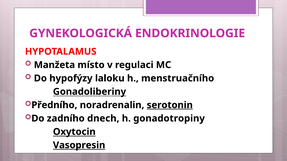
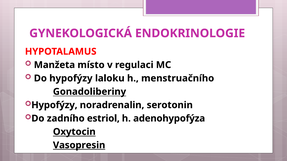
Předního: Předního -> Hypofýzy (54, 105)
serotonin underline: present -> none (170, 105)
dnech: dnech -> estriol (103, 119)
gonadotropiny: gonadotropiny -> adenohypofýza (169, 119)
